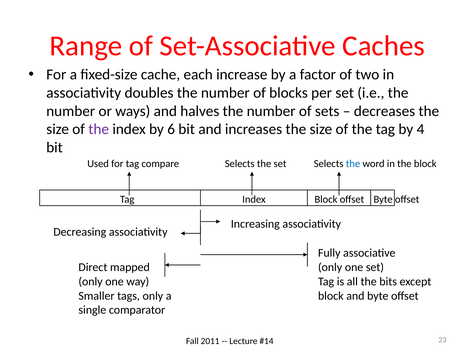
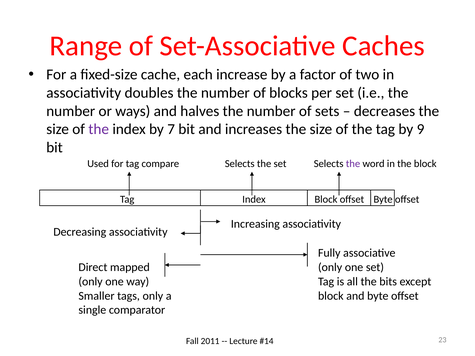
6: 6 -> 7 (171, 129)
4: 4 -> 9 (421, 129)
the colour: blue -> purple (353, 164)
